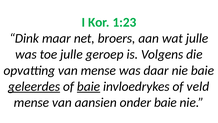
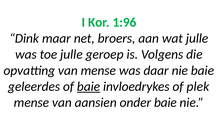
1:23: 1:23 -> 1:96 (124, 22)
geleerdes underline: present -> none (34, 86)
veld: veld -> plek (198, 86)
